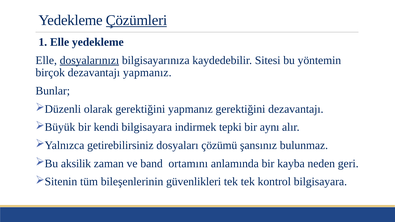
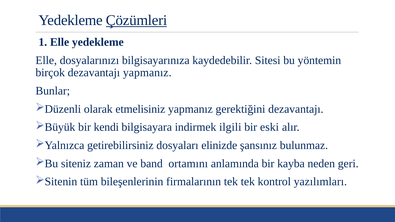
dosyalarınızı underline: present -> none (89, 60)
olarak gerektiğini: gerektiğini -> etmelisiniz (140, 109)
tepki: tepki -> ilgili (230, 127)
aynı: aynı -> eski (269, 127)
çözümü: çözümü -> elinizde (219, 145)
aksilik: aksilik -> siteniz (76, 164)
güvenlikleri: güvenlikleri -> firmalarının (194, 182)
kontrol bilgisayara: bilgisayara -> yazılımları (320, 182)
